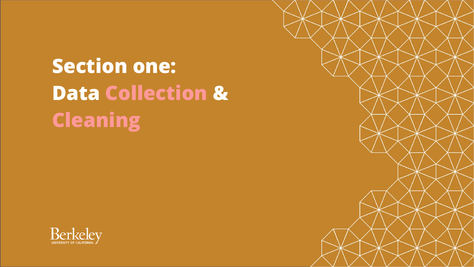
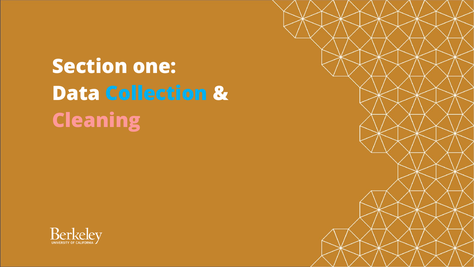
Collection colour: pink -> light blue (156, 94)
